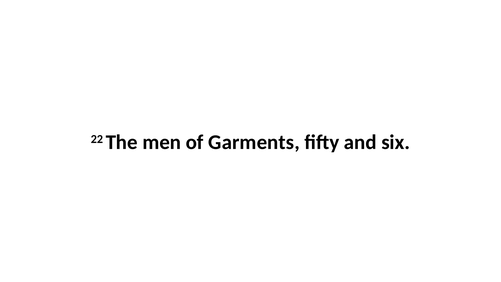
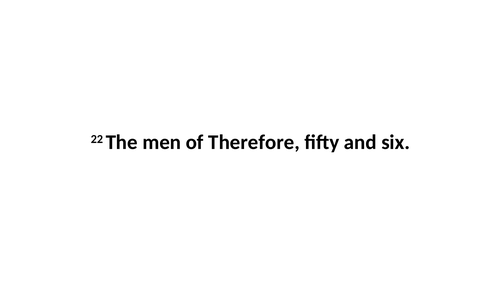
Garments: Garments -> Therefore (254, 142)
